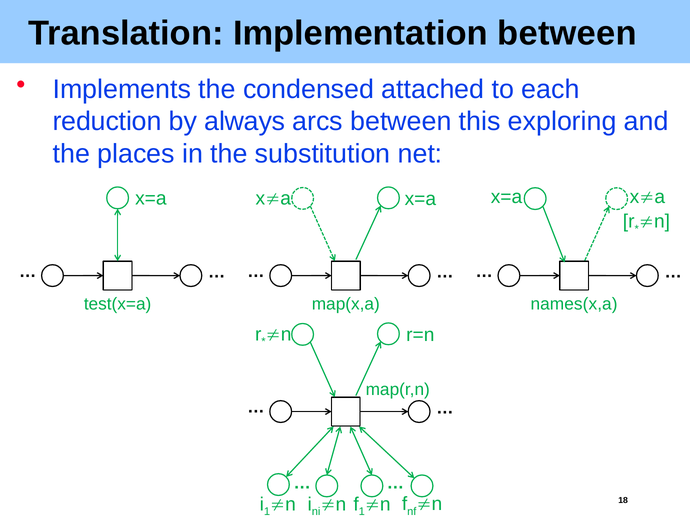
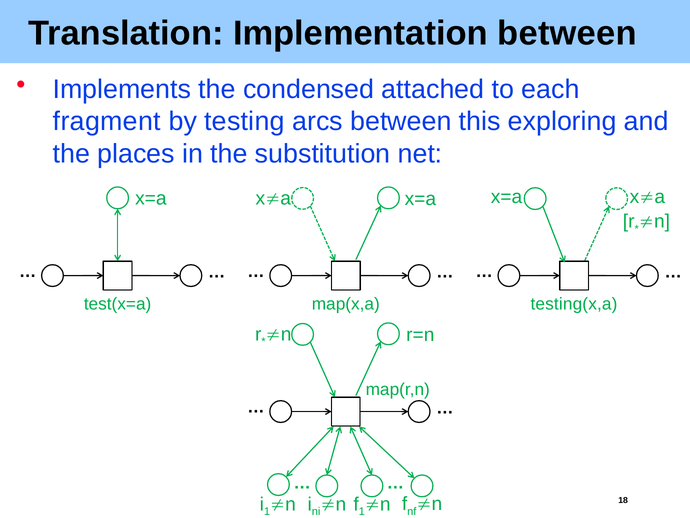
reduction: reduction -> fragment (107, 121)
always: always -> testing (244, 121)
names(x,a: names(x,a -> testing(x,a (574, 304)
